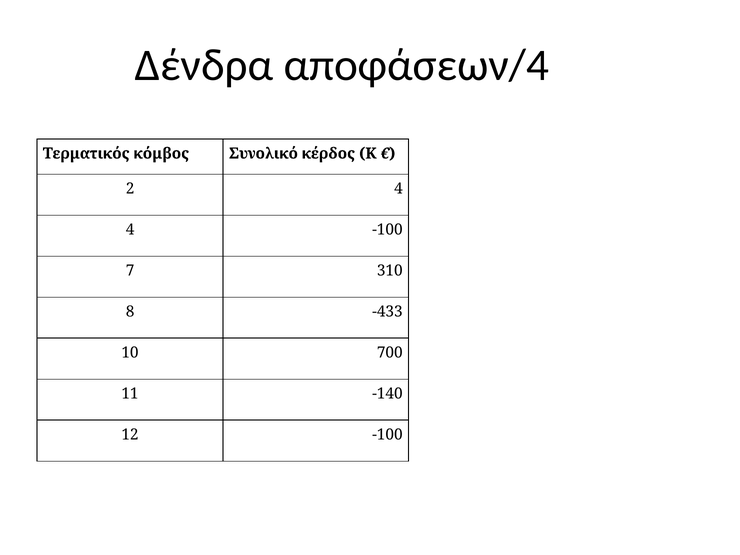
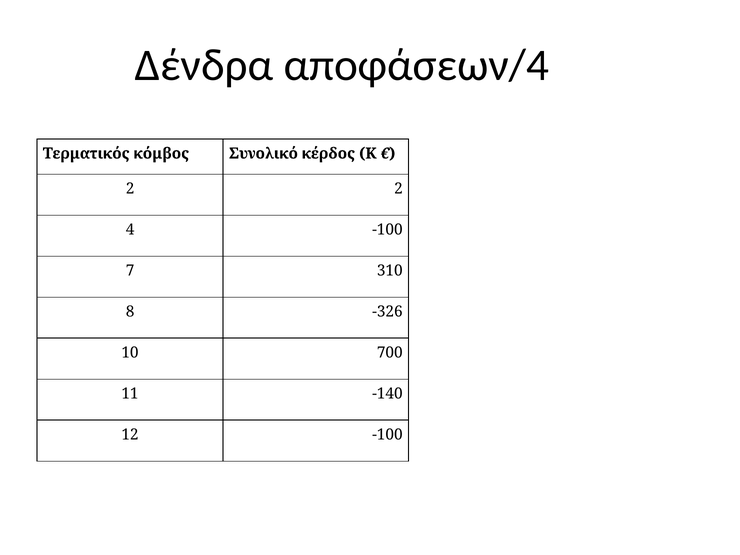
2 4: 4 -> 2 (399, 189)
-433: -433 -> -326 (387, 312)
